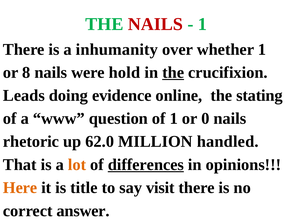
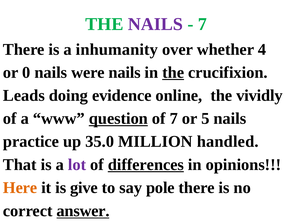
NAILS colour: red -> purple (155, 24)
1: 1 -> 7 (203, 24)
whether 1: 1 -> 4 (262, 49)
8: 8 -> 0 (26, 72)
were hold: hold -> nails (125, 72)
stating: stating -> vividly (259, 95)
question underline: none -> present (118, 118)
of 1: 1 -> 7 (174, 118)
0: 0 -> 5 (205, 118)
rhetoric: rhetoric -> practice (31, 141)
62.0: 62.0 -> 35.0 (100, 141)
lot colour: orange -> purple (77, 164)
title: title -> give (84, 187)
visit: visit -> pole (160, 187)
answer underline: none -> present (83, 210)
